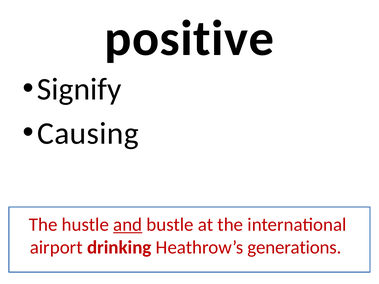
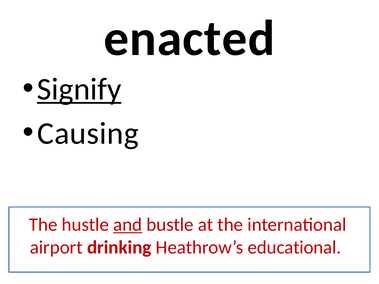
positive: positive -> enacted (189, 39)
Signify underline: none -> present (79, 89)
generations: generations -> educational (294, 248)
